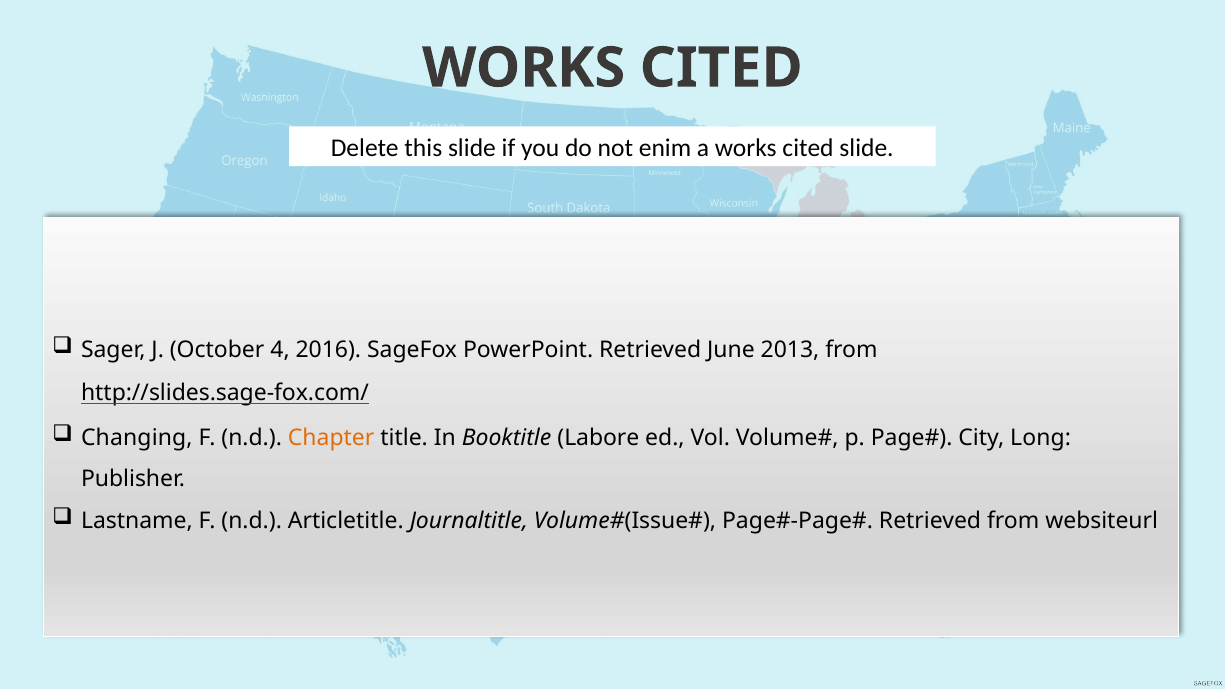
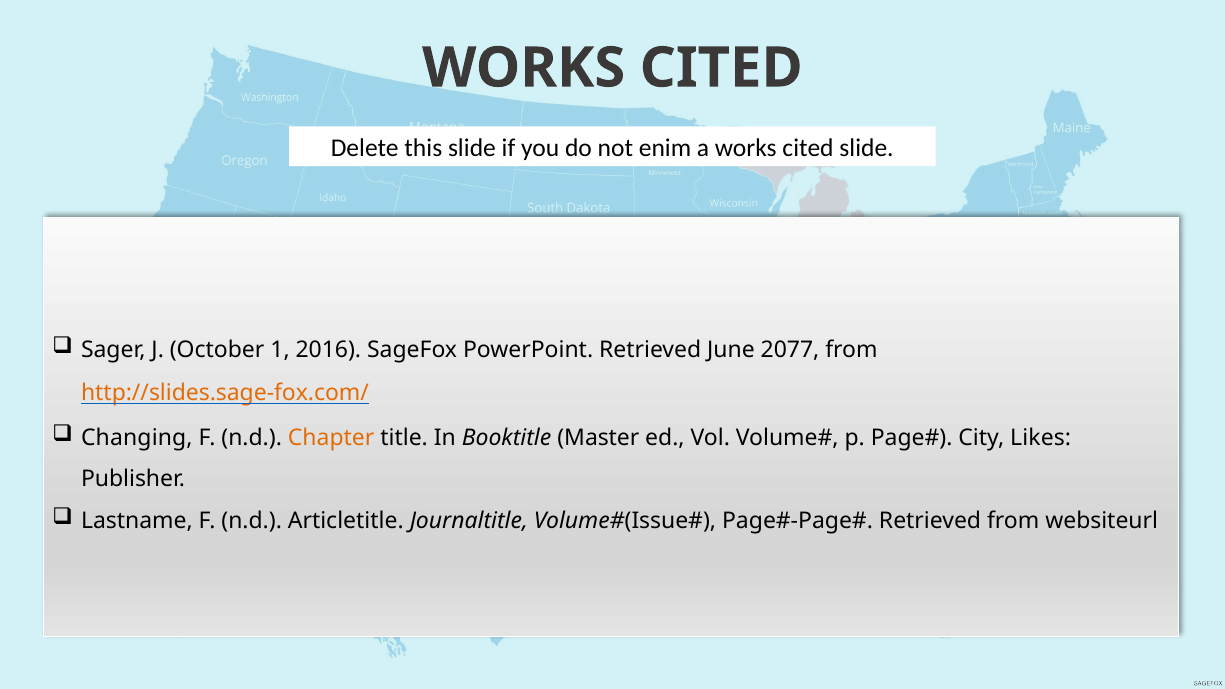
4: 4 -> 1 (280, 350)
2013: 2013 -> 2077 (790, 350)
http://slides.sage-fox.com/ colour: black -> orange (225, 393)
Labore: Labore -> Master (598, 438)
Long: Long -> Likes (1041, 438)
